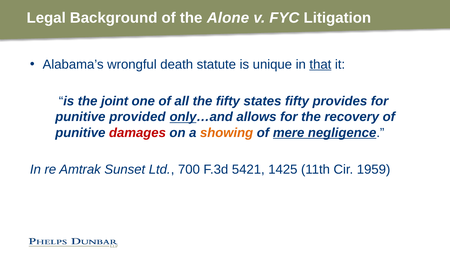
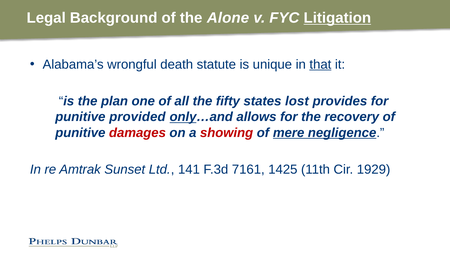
Litigation underline: none -> present (337, 18)
joint: joint -> plan (115, 101)
states fifty: fifty -> lost (297, 101)
showing colour: orange -> red (227, 133)
700: 700 -> 141 (189, 170)
5421: 5421 -> 7161 (248, 170)
1959: 1959 -> 1929 (374, 170)
